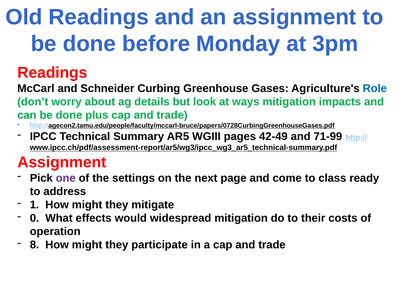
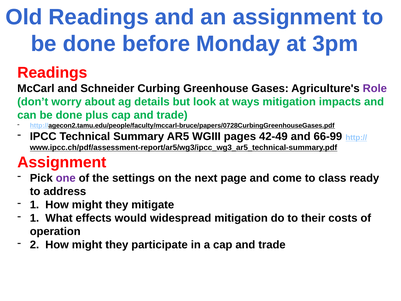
Role colour: blue -> purple (375, 88)
71-99: 71-99 -> 66-99 (328, 136)
0: 0 -> 1 (34, 218)
8: 8 -> 2 (34, 245)
